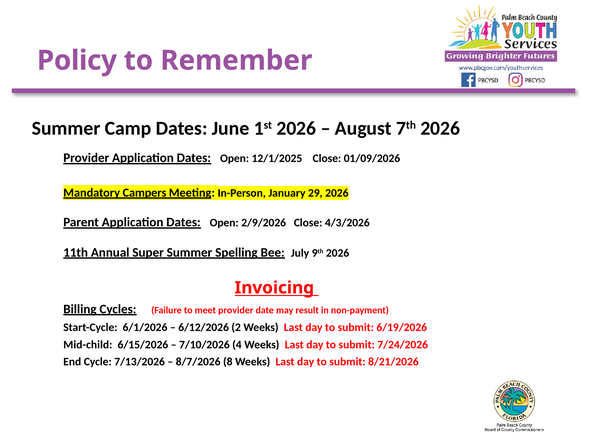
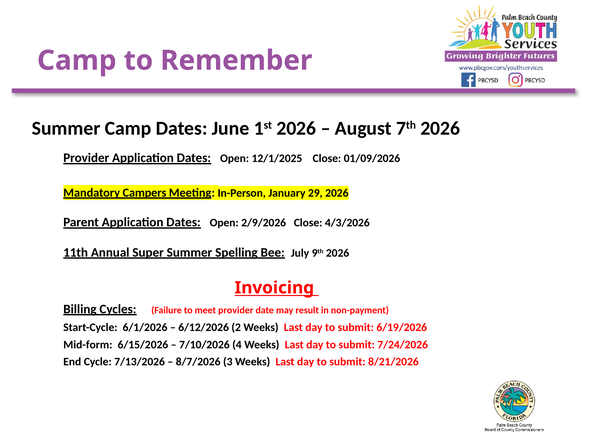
Policy: Policy -> Camp (77, 60)
Mid-child: Mid-child -> Mid-form (88, 344)
8: 8 -> 3 (228, 362)
